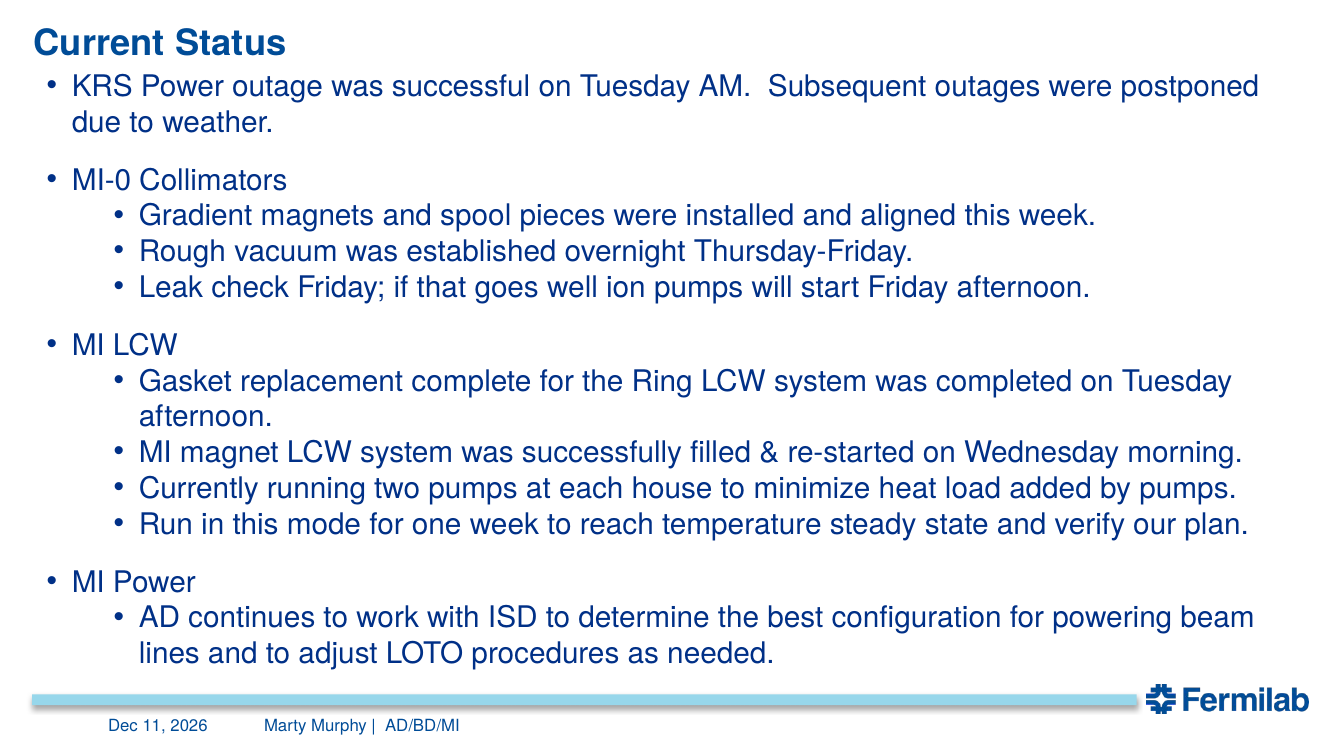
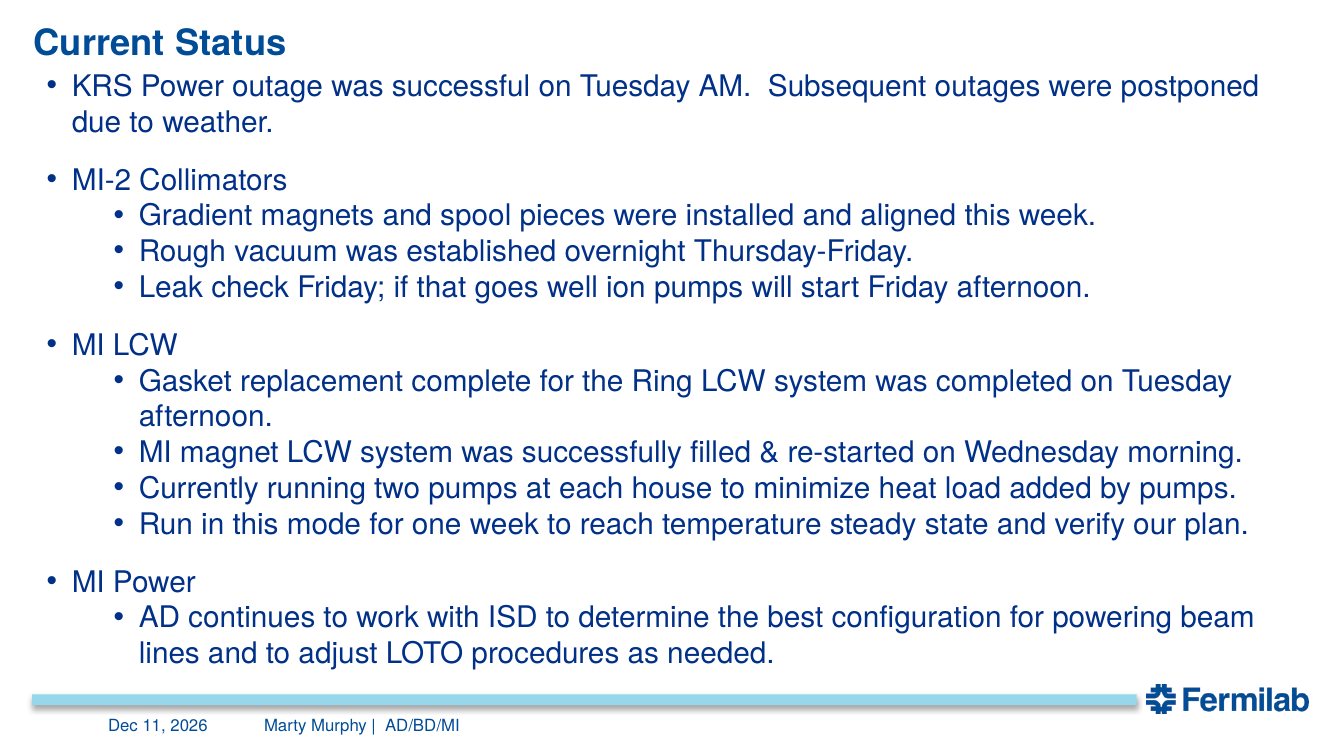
MI-0: MI-0 -> MI-2 (102, 180)
